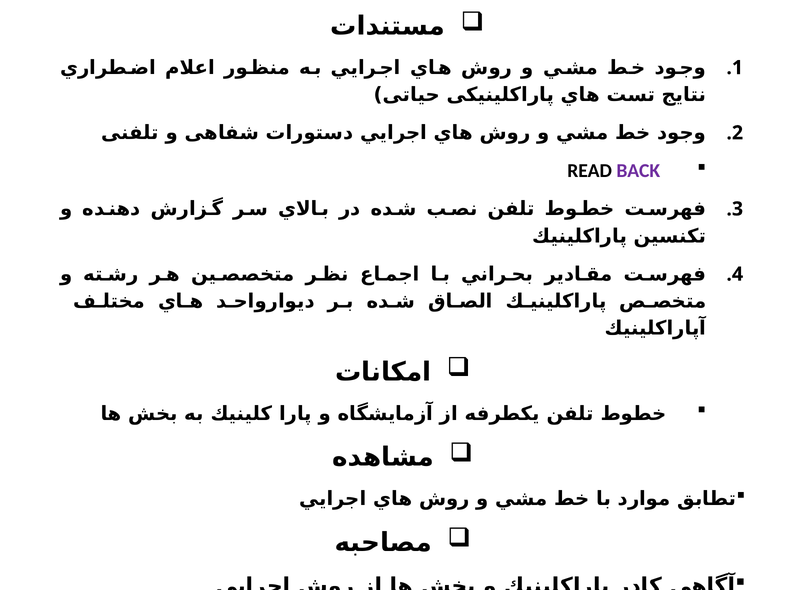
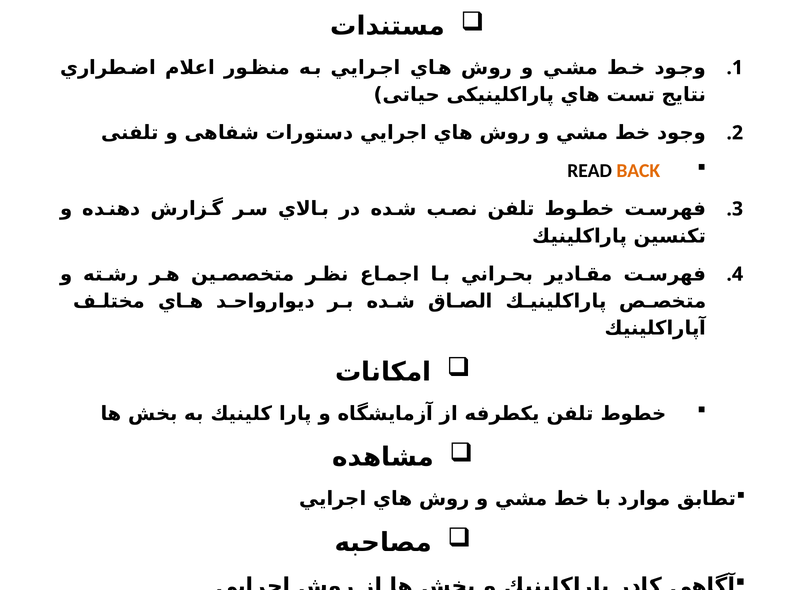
BACK colour: purple -> orange (638, 171)
